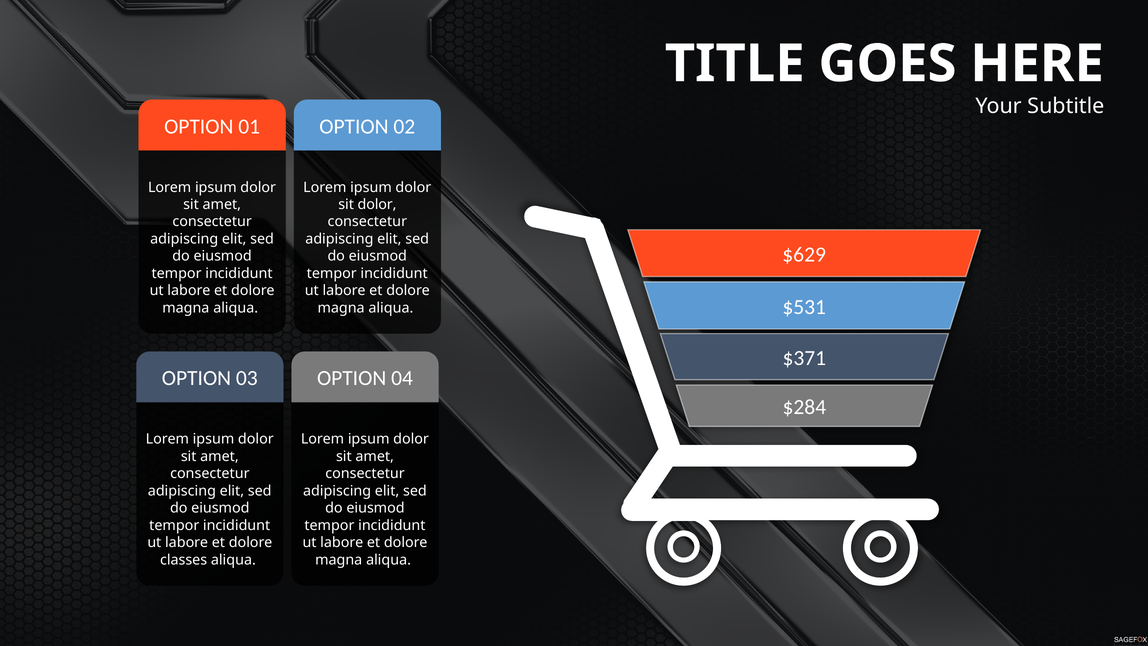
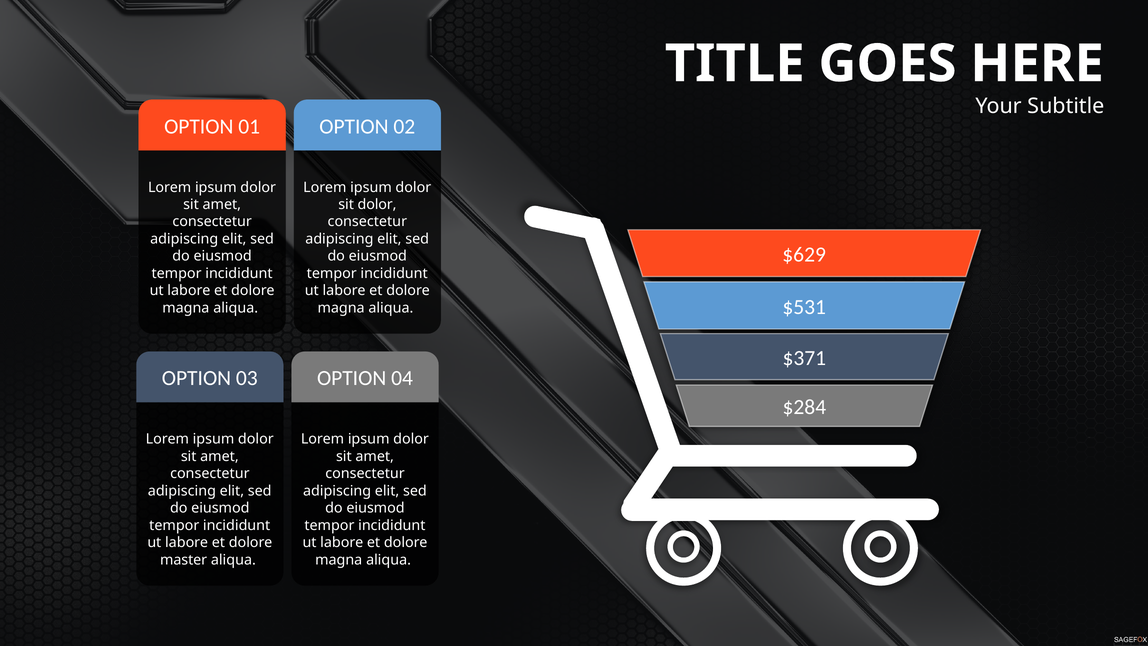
classes: classes -> master (184, 560)
